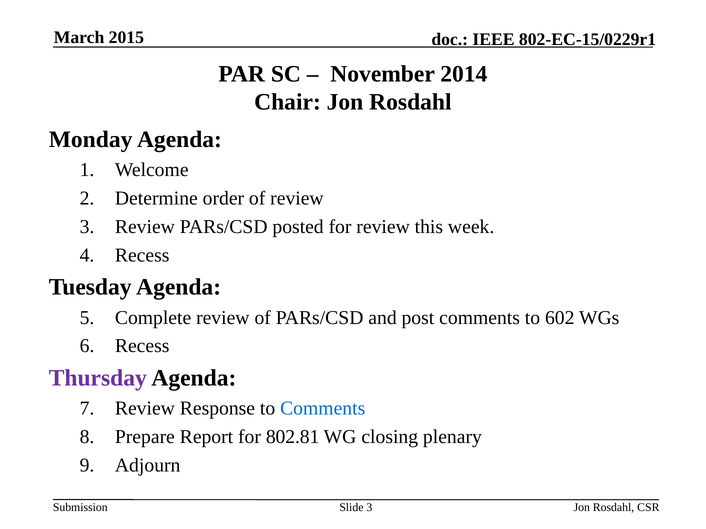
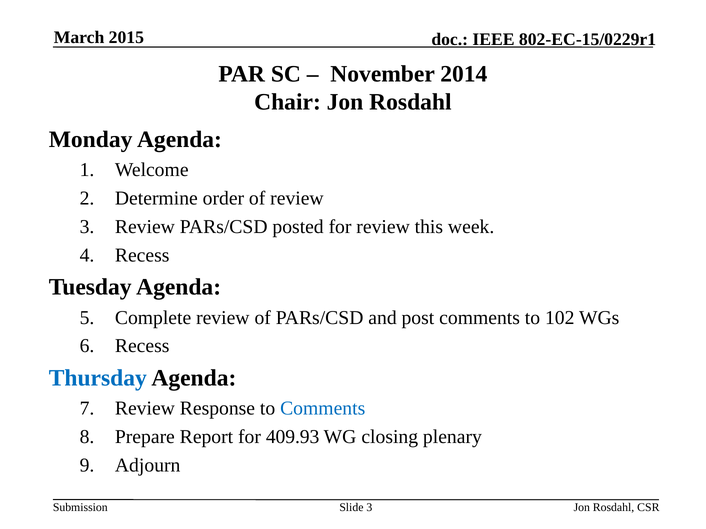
602: 602 -> 102 (560, 318)
Thursday colour: purple -> blue (98, 378)
802.81: 802.81 -> 409.93 (293, 437)
